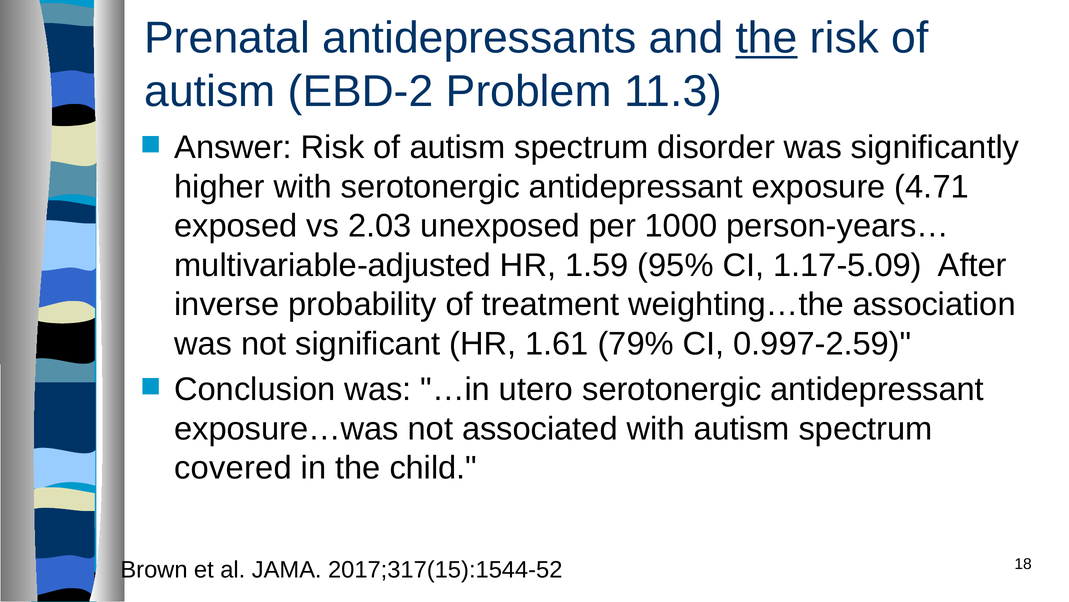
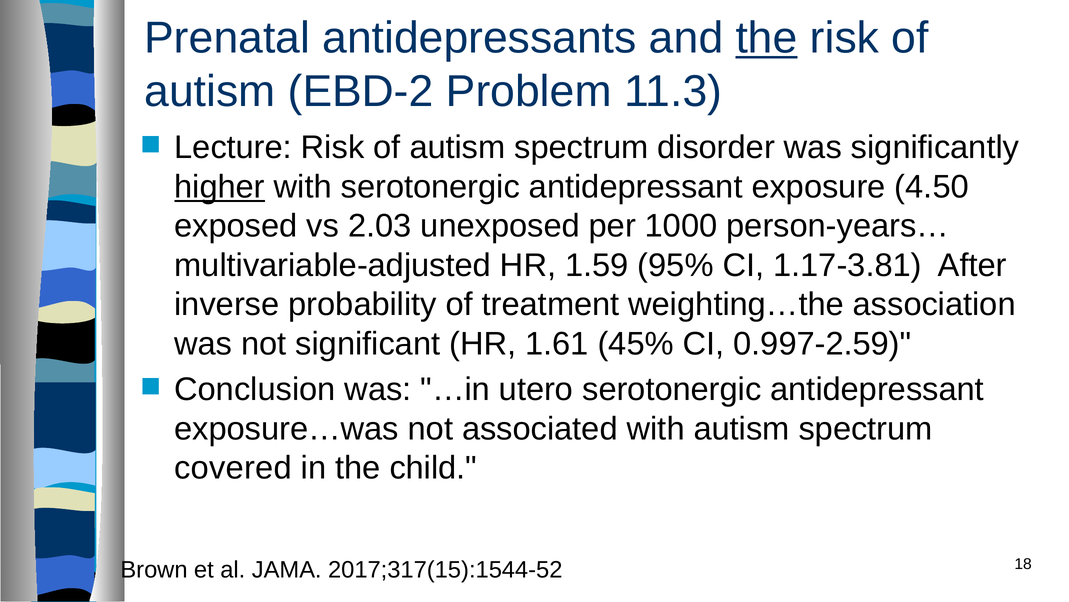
Answer: Answer -> Lecture (233, 148)
higher underline: none -> present (220, 187)
4.71: 4.71 -> 4.50 (932, 187)
1.17-5.09: 1.17-5.09 -> 1.17-3.81 (847, 265)
79%: 79% -> 45% (636, 343)
